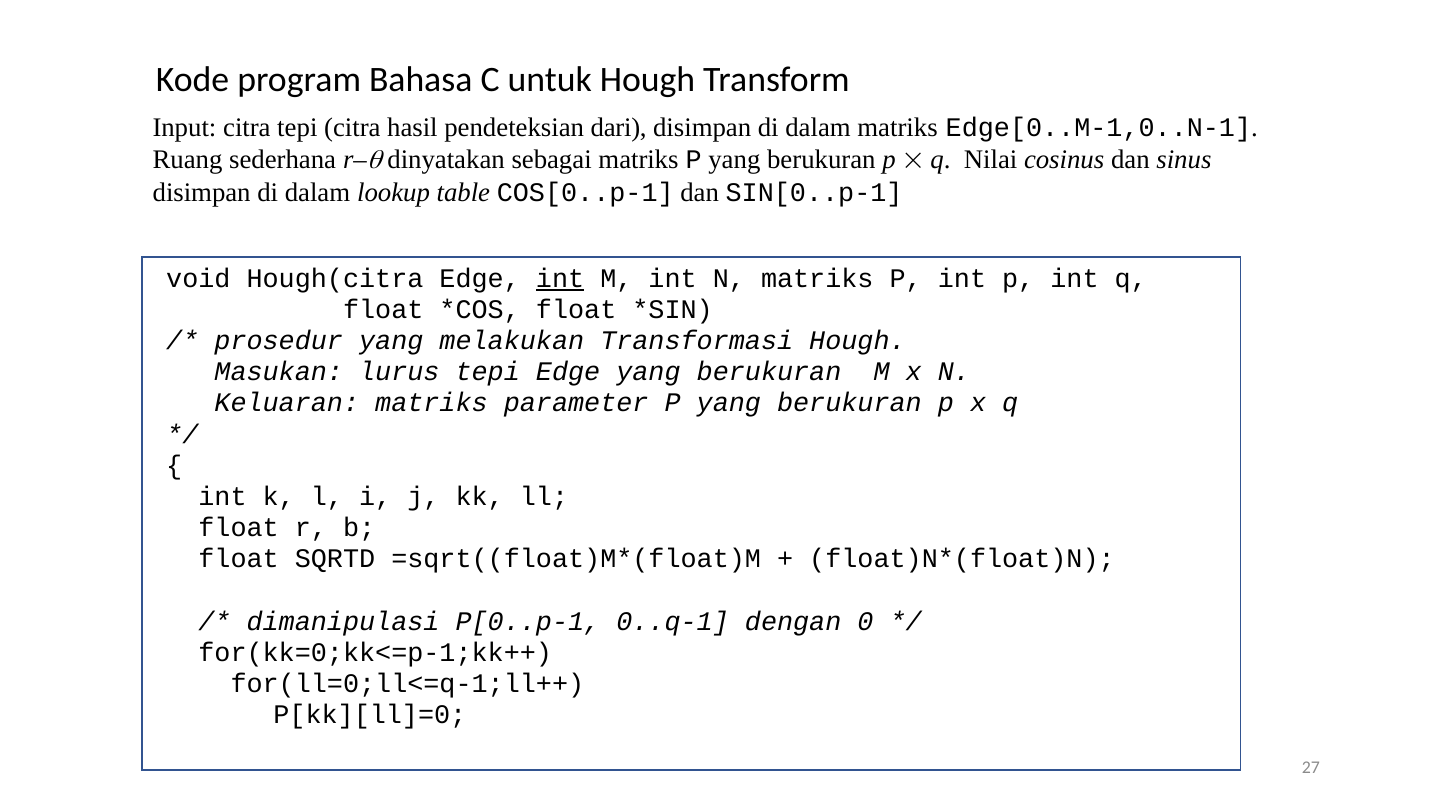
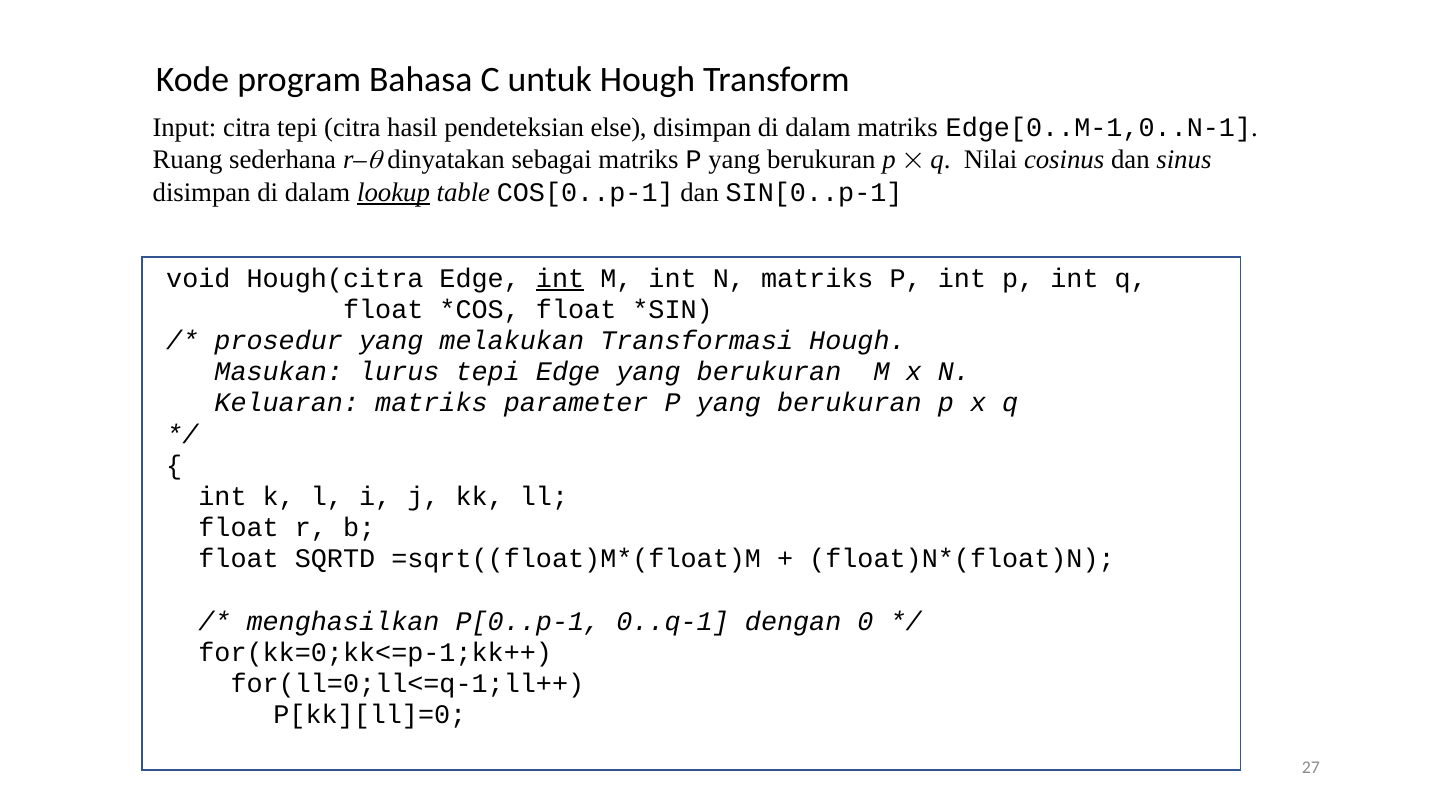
dari: dari -> else (619, 128)
lookup underline: none -> present (394, 192)
dimanipulasi: dimanipulasi -> menghasilkan (343, 621)
